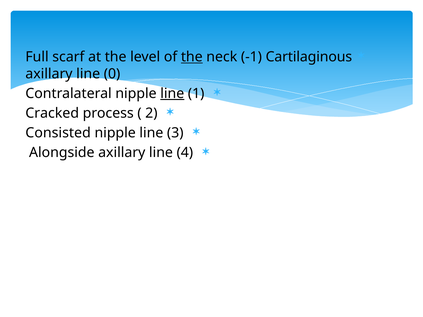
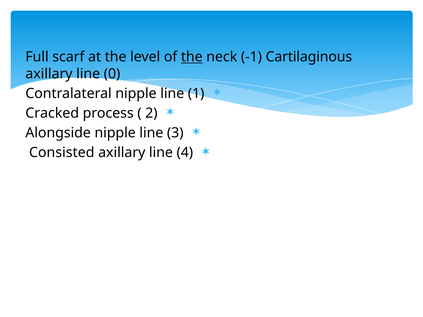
line underline: present -> none (172, 94)
Consisted: Consisted -> Alongside (58, 133)
Alongside: Alongside -> Consisted (62, 153)
